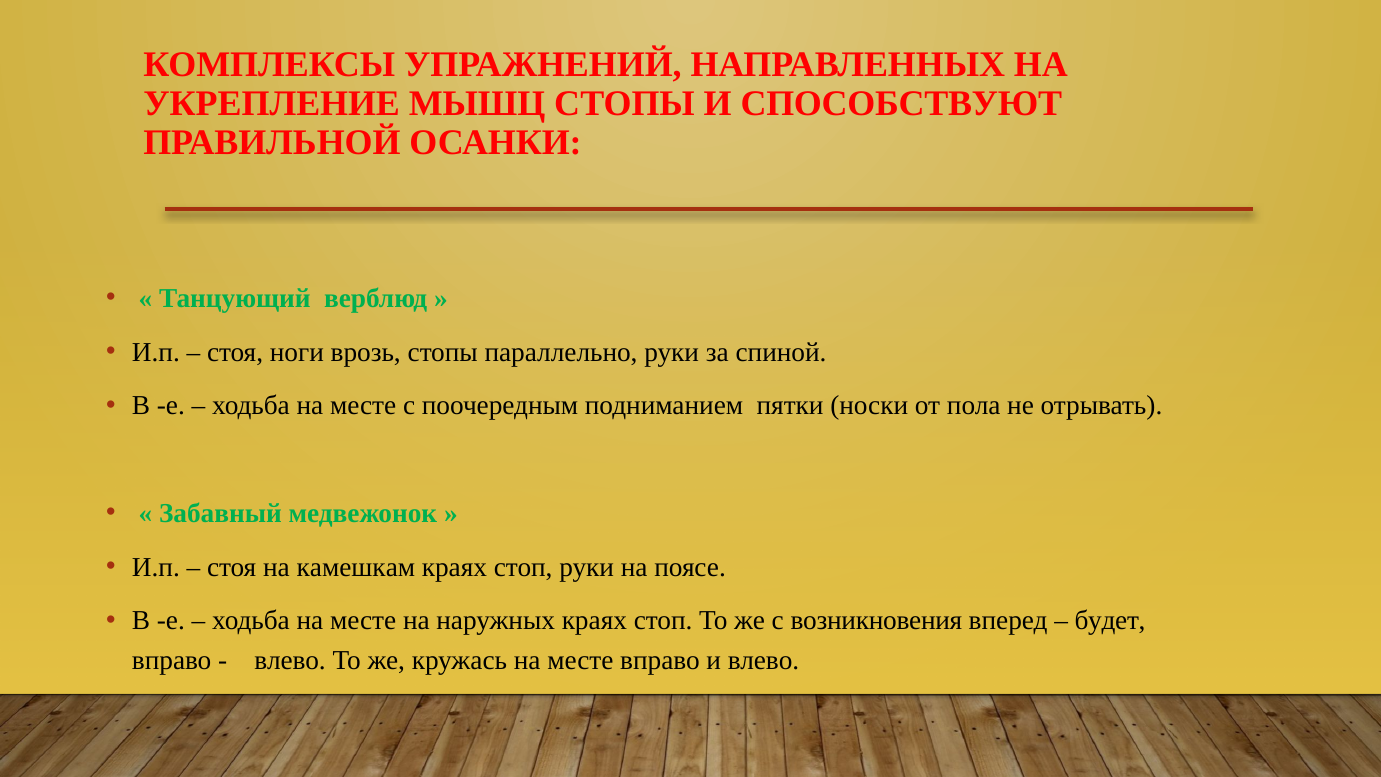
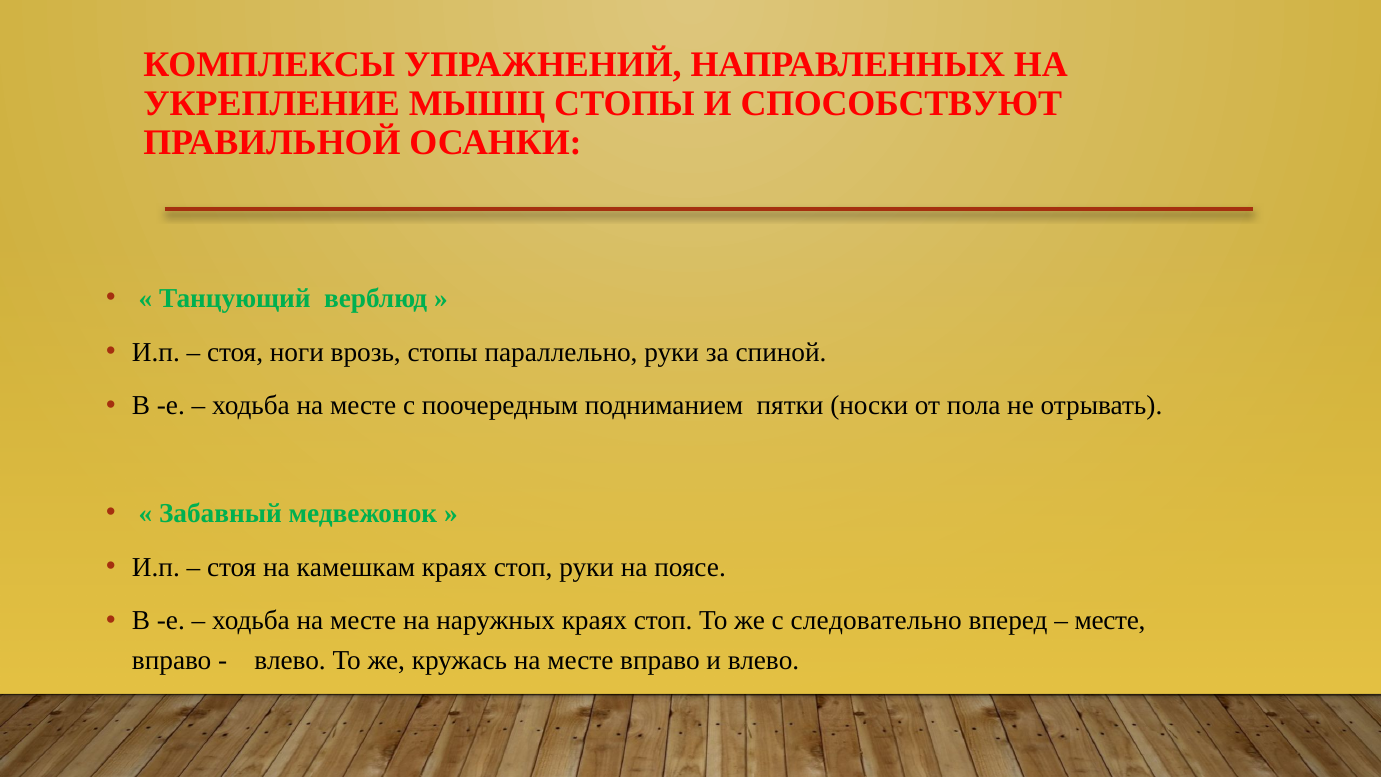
возникновения: возникновения -> следовательно (876, 621)
будет: будет -> месте (1110, 621)
